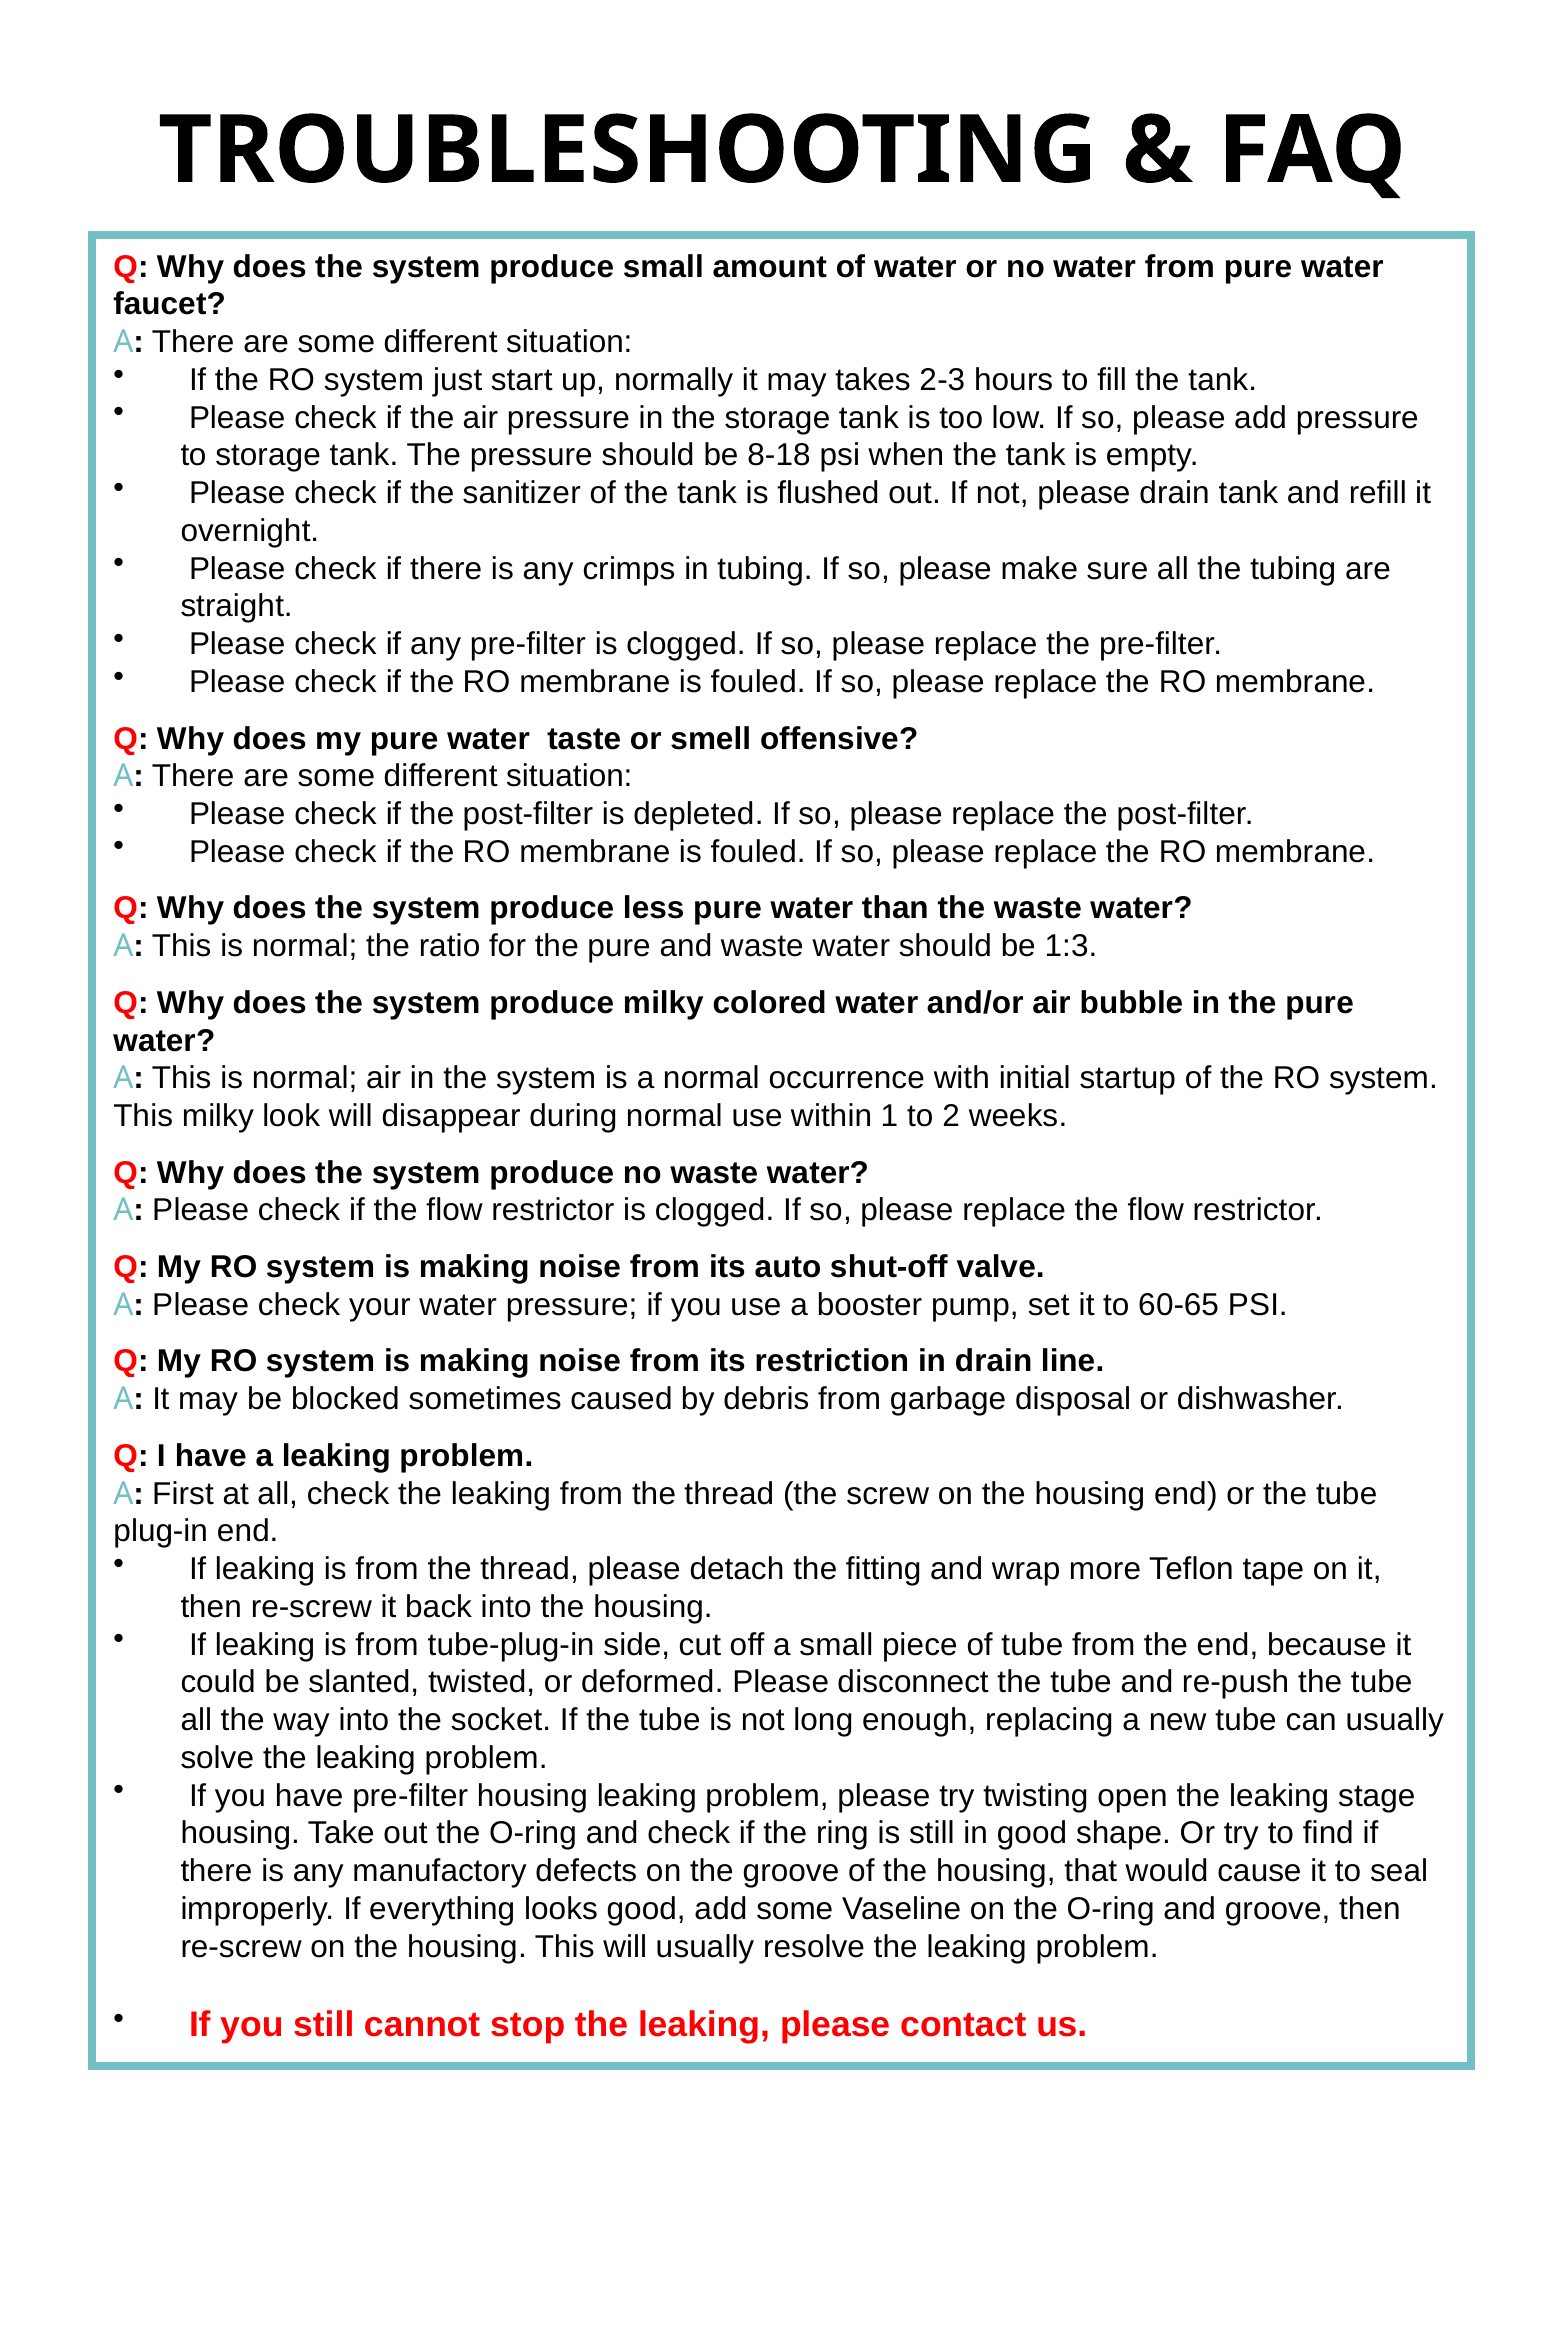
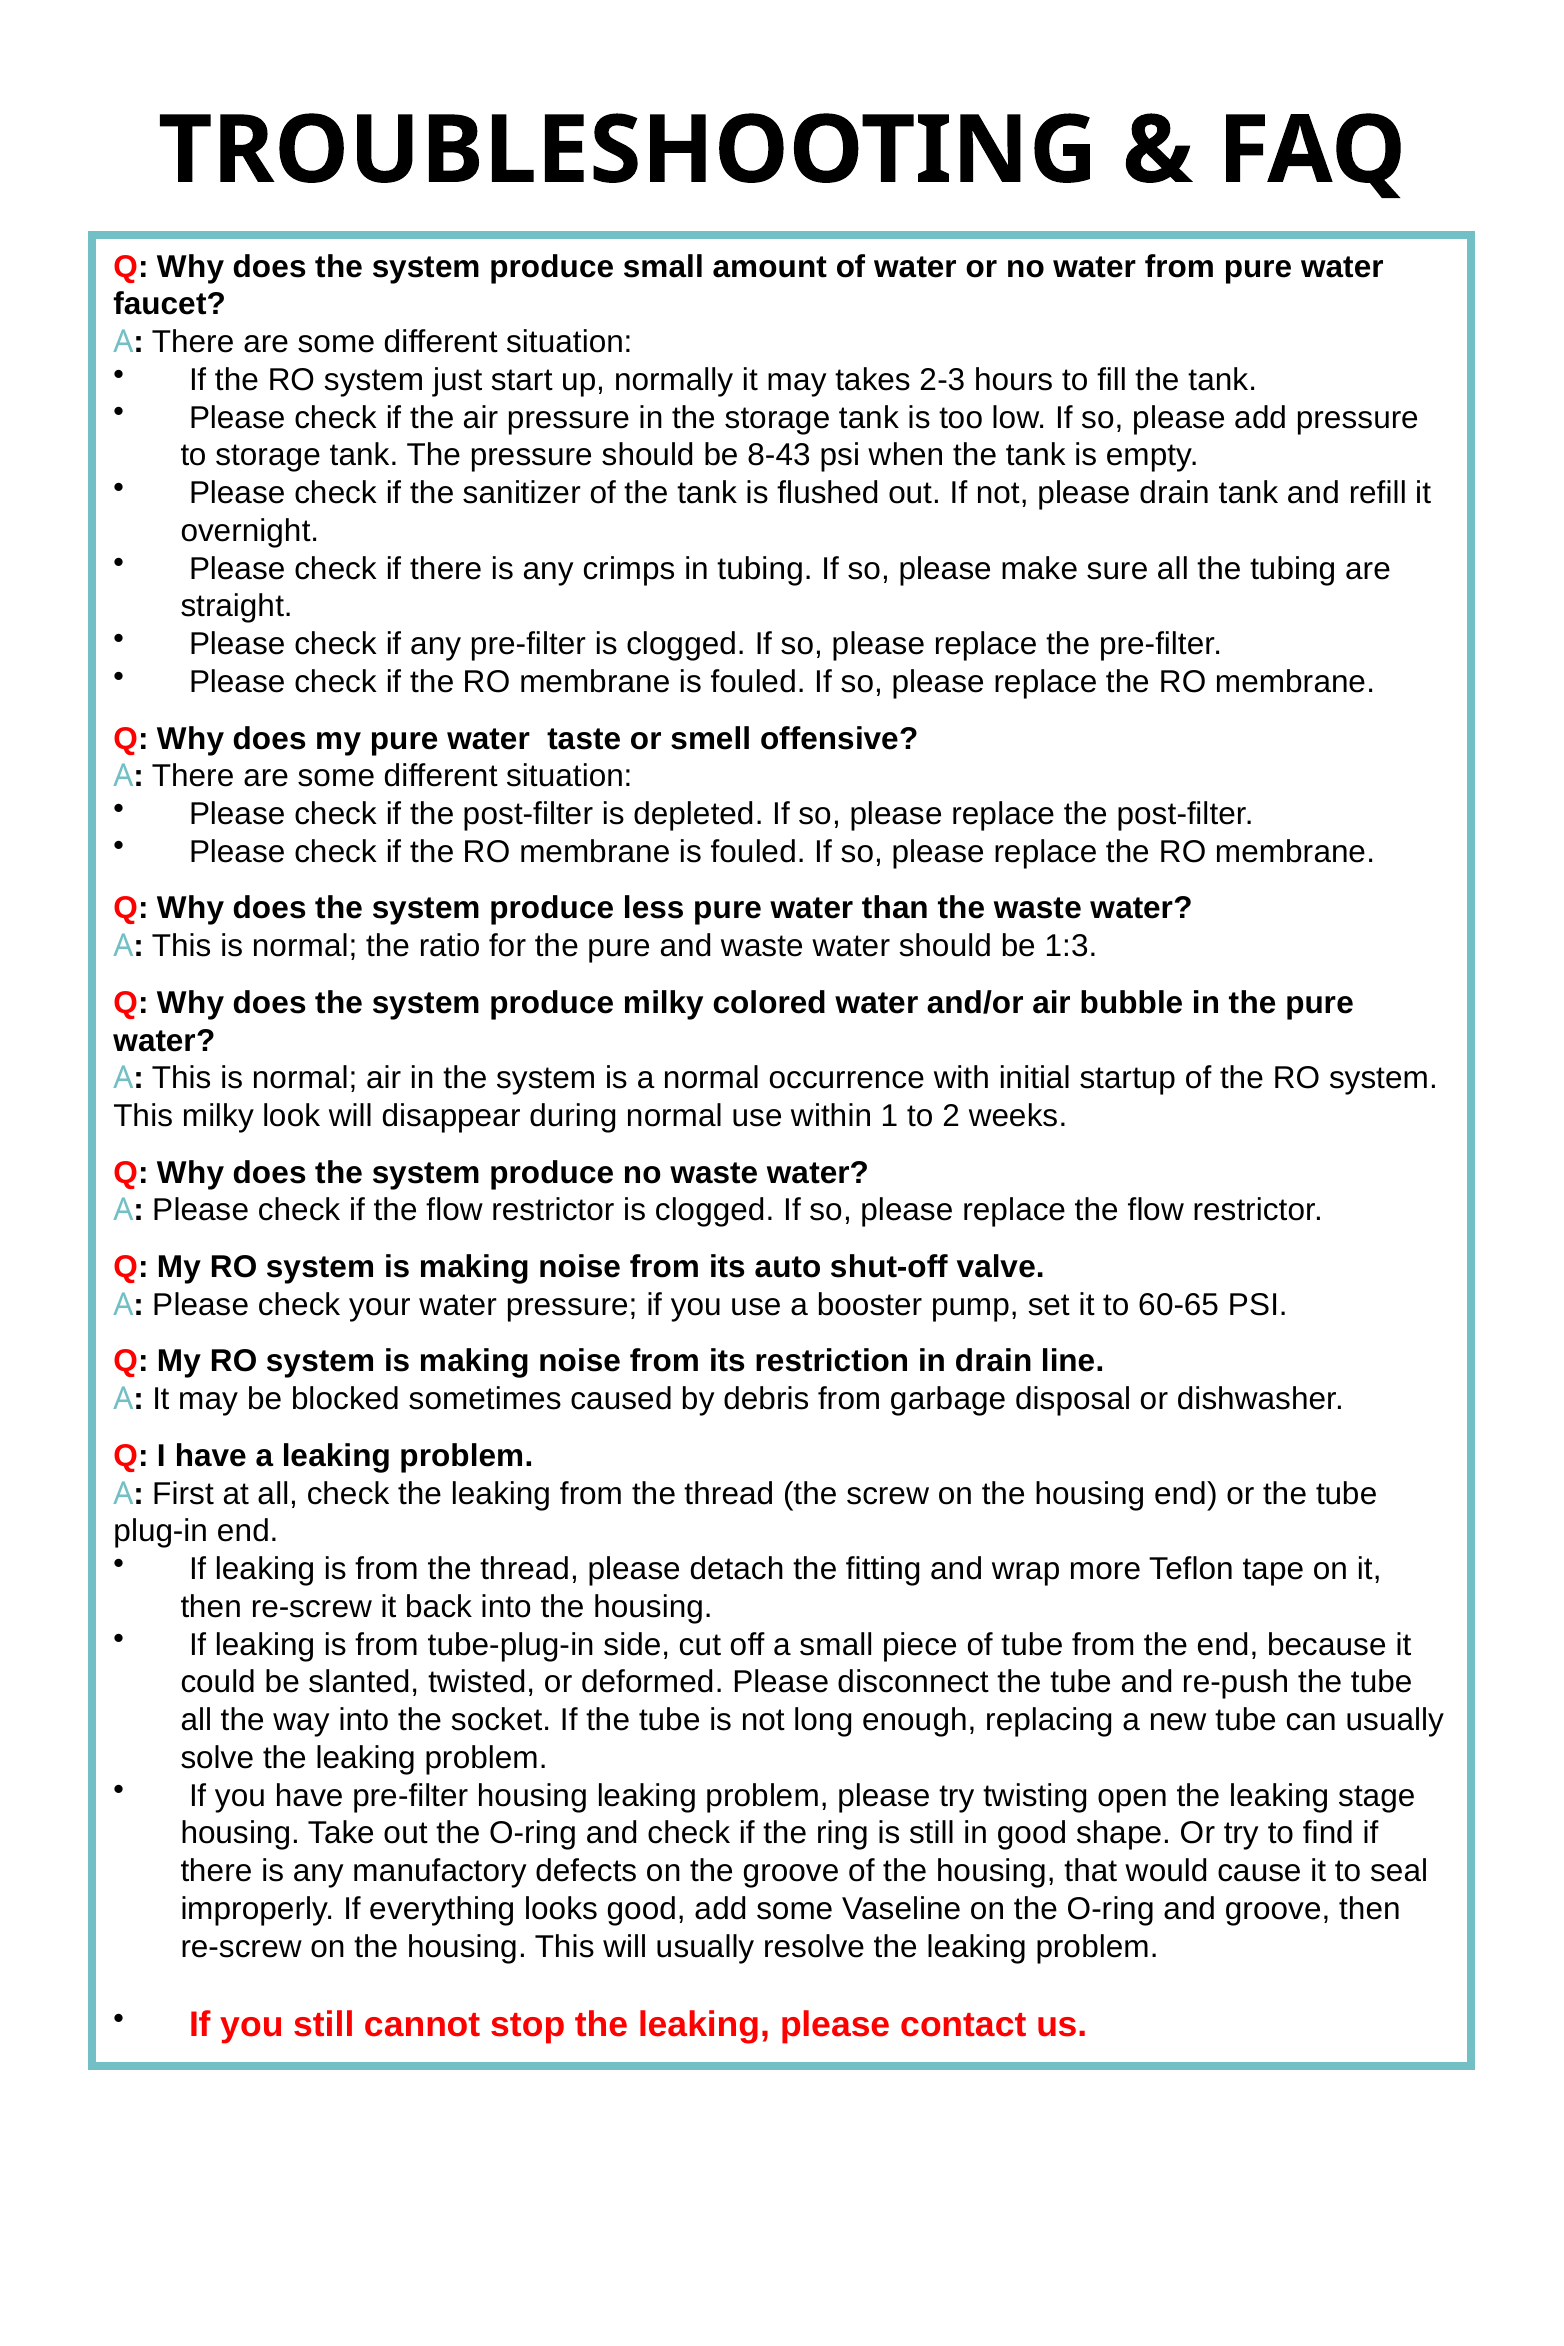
8-18: 8-18 -> 8-43 (779, 456)
